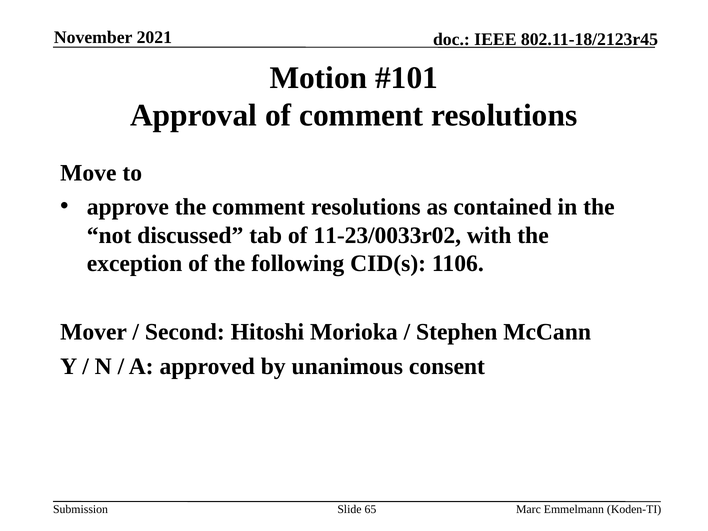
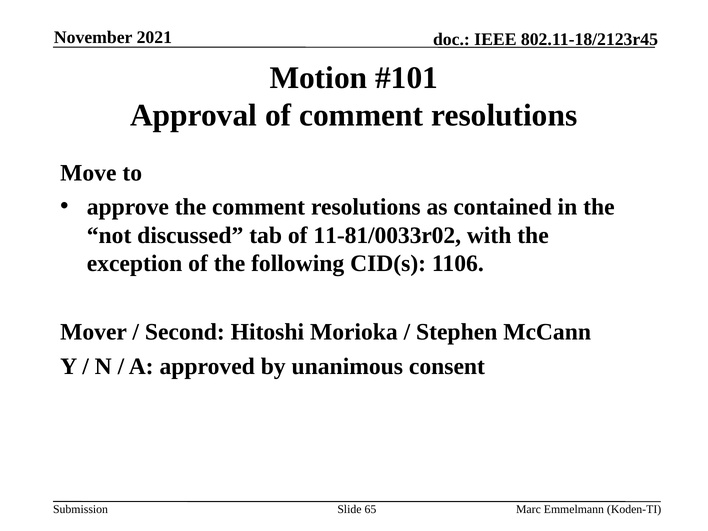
11-23/0033r02: 11-23/0033r02 -> 11-81/0033r02 (387, 235)
